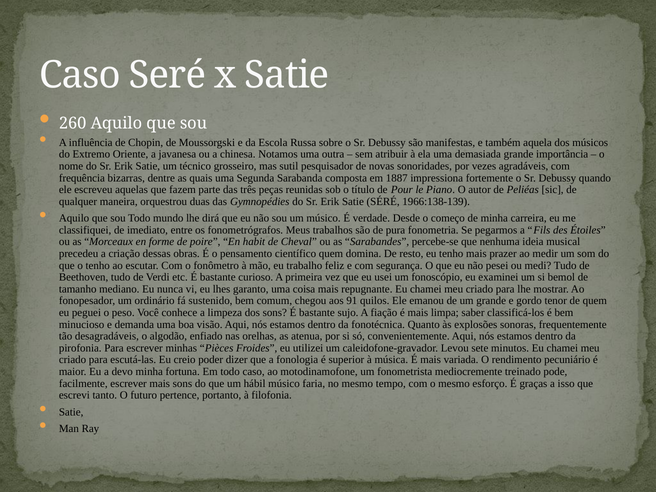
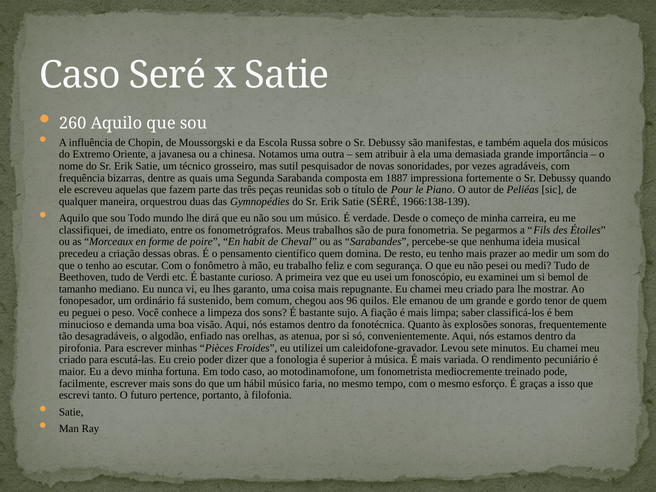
91: 91 -> 96 (352, 301)
